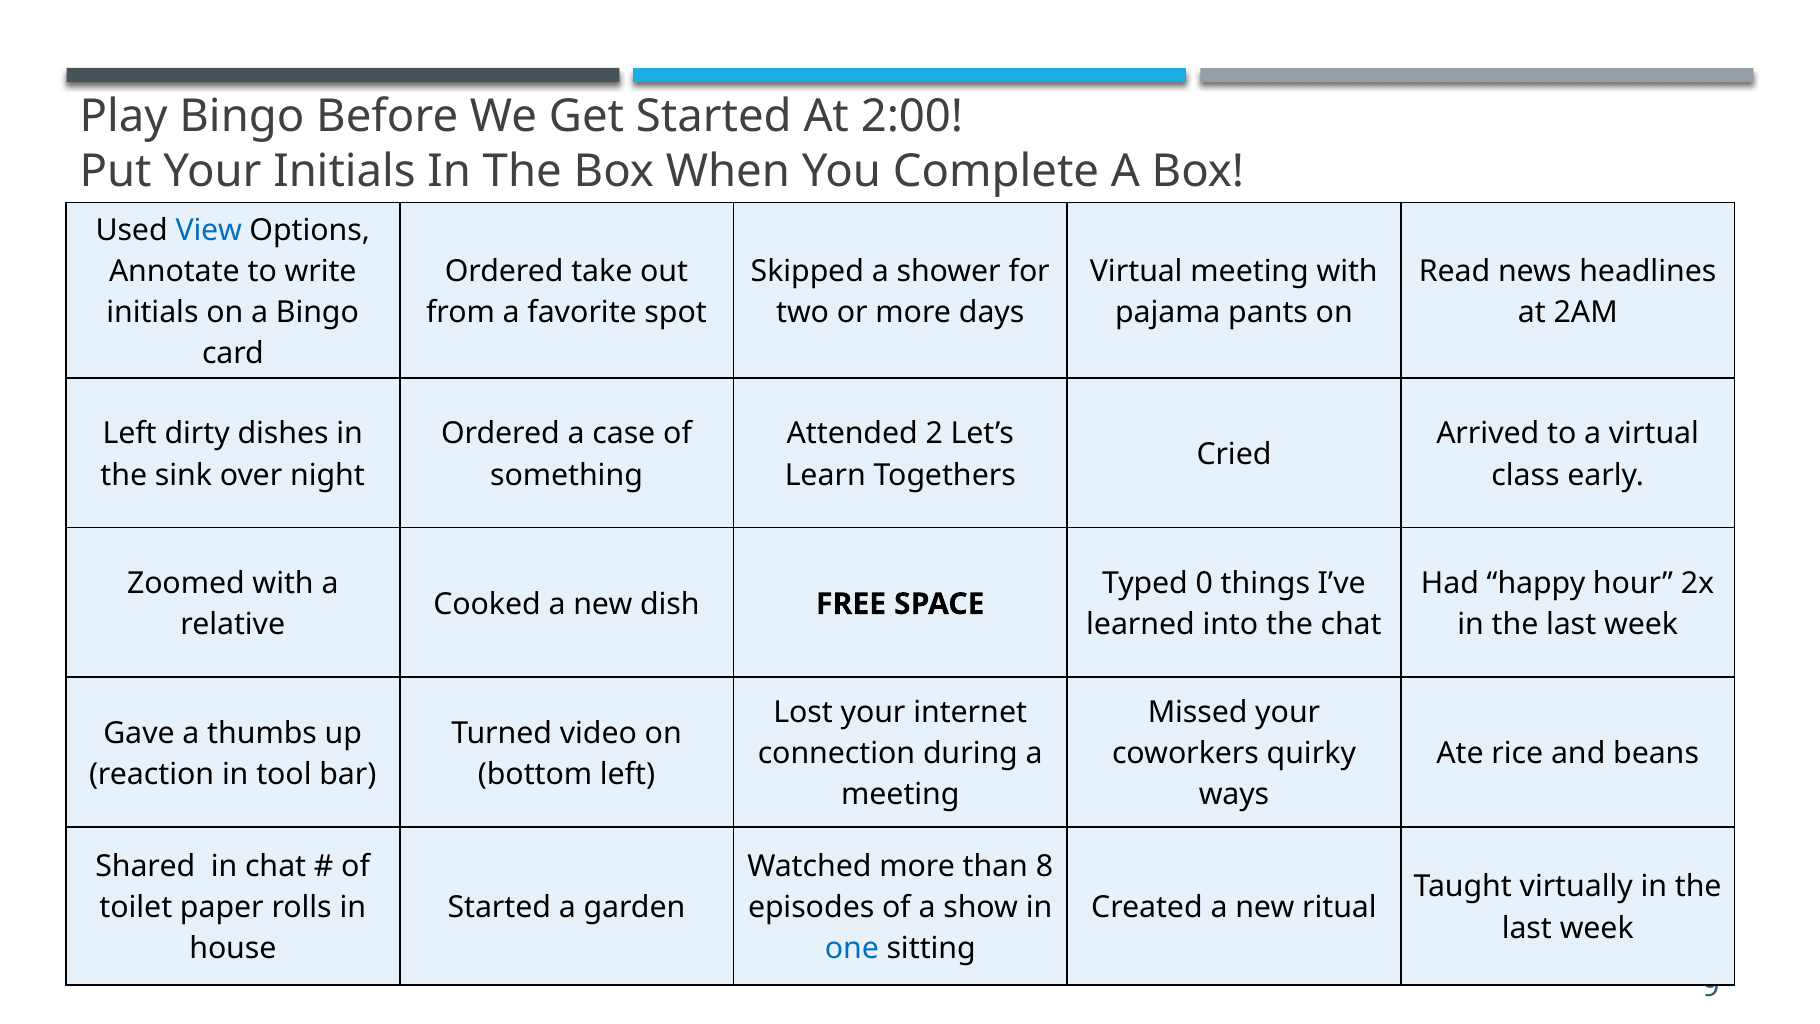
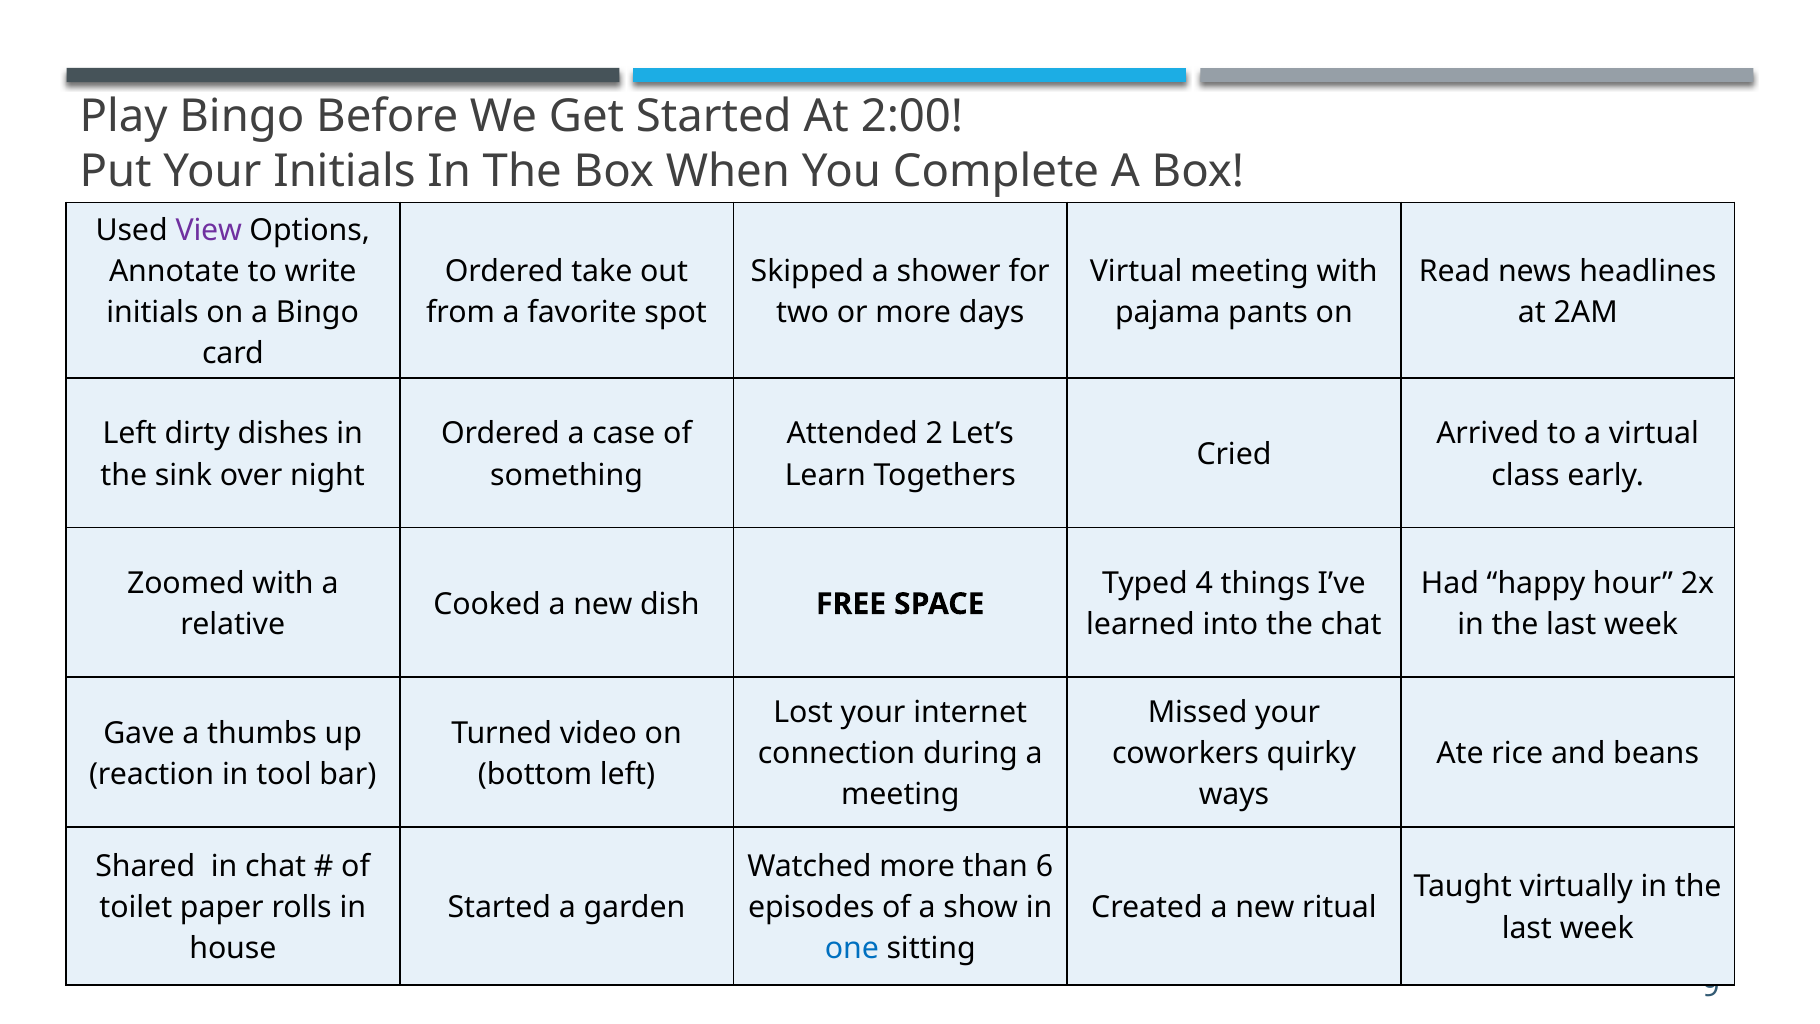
View colour: blue -> purple (209, 230)
0: 0 -> 4 (1204, 583)
8: 8 -> 6 (1044, 866)
